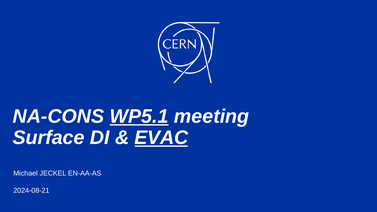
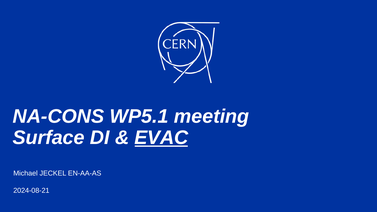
WP5.1 underline: present -> none (139, 117)
